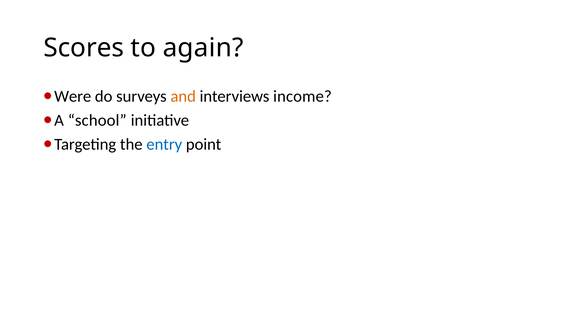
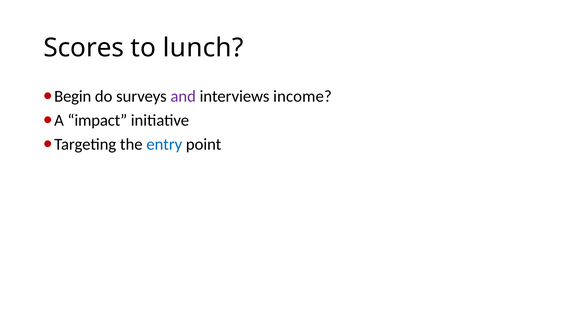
again: again -> lunch (203, 48)
Were: Were -> Begin (73, 97)
and colour: orange -> purple (183, 97)
school: school -> impact (97, 120)
